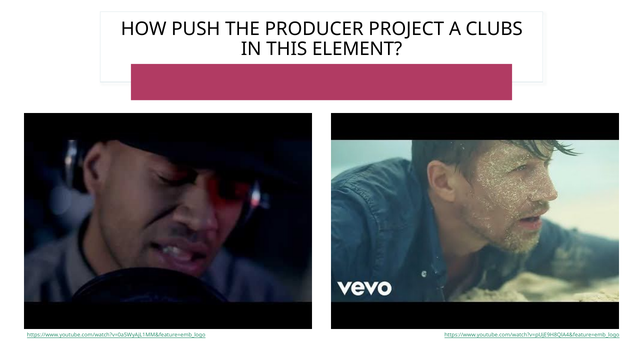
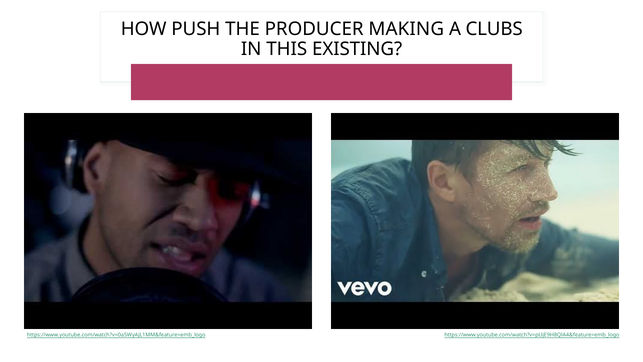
PROJECT: PROJECT -> MAKING (406, 29)
ELEMENT: ELEMENT -> EXISTING (357, 49)
